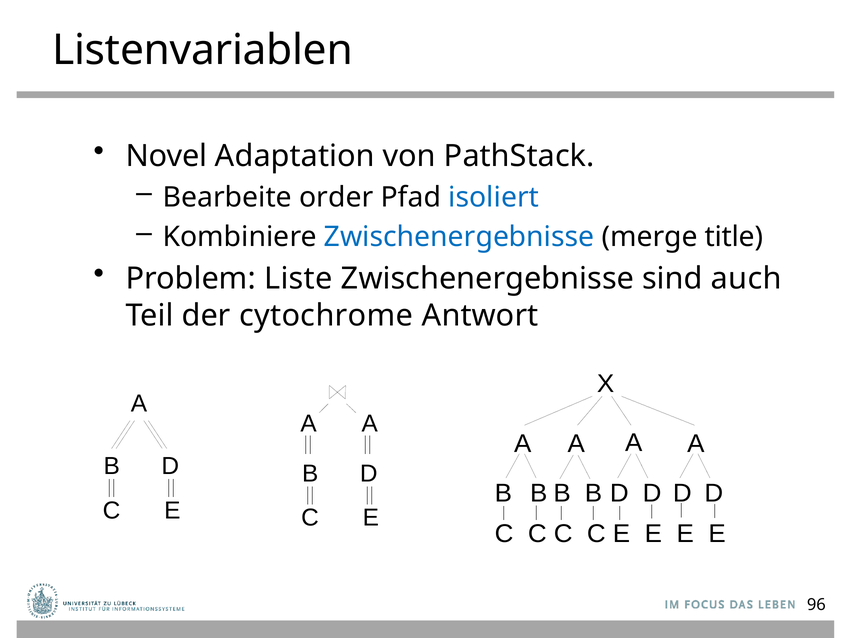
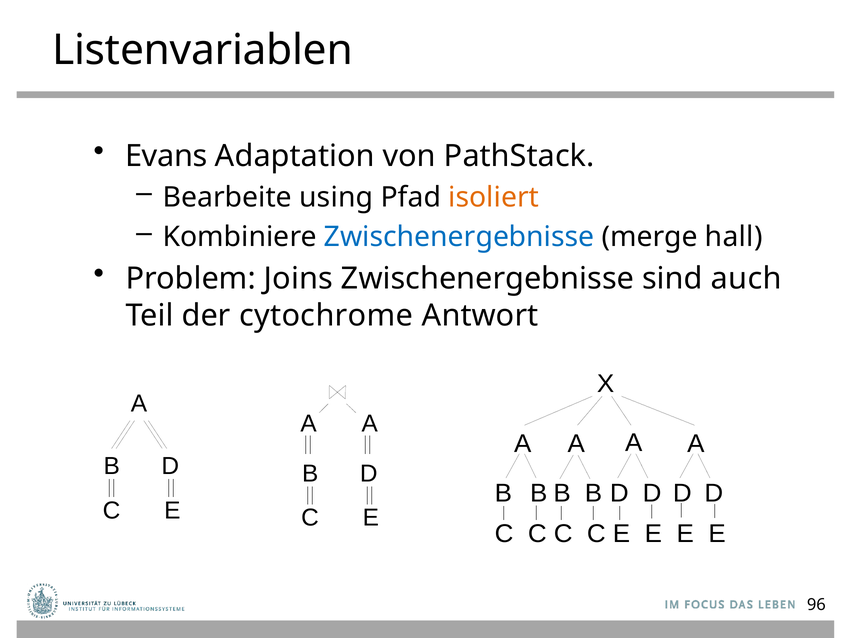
Novel: Novel -> Evans (166, 156)
order: order -> using (336, 197)
isoliert colour: blue -> orange (494, 197)
title: title -> hall (734, 237)
Liste: Liste -> Joins (298, 279)
